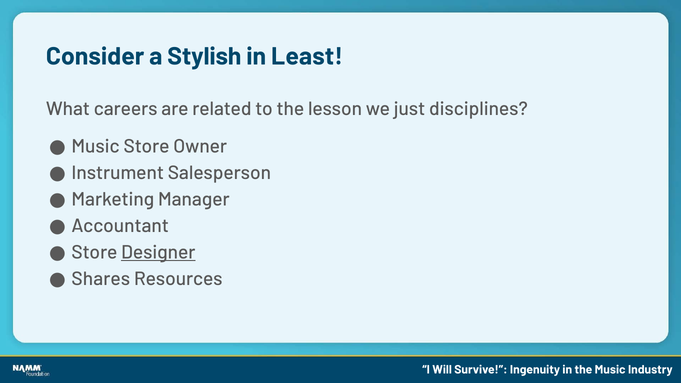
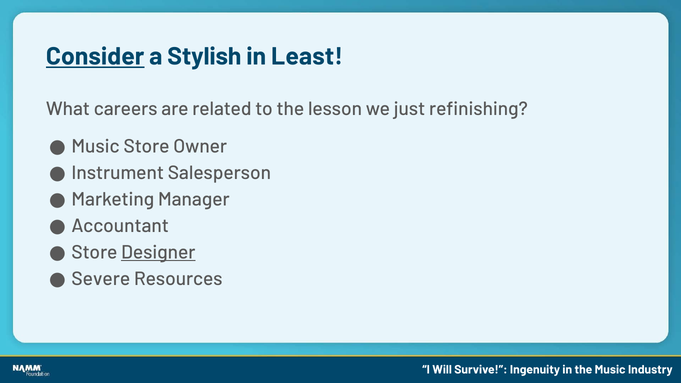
Consider underline: none -> present (95, 57)
disciplines: disciplines -> refinishing (478, 109)
Shares: Shares -> Severe (101, 279)
